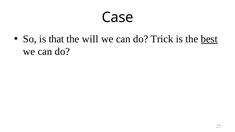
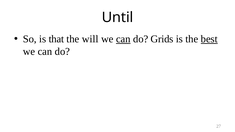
Case: Case -> Until (118, 17)
can underline: none -> present (123, 39)
Trick: Trick -> Grids (162, 39)
